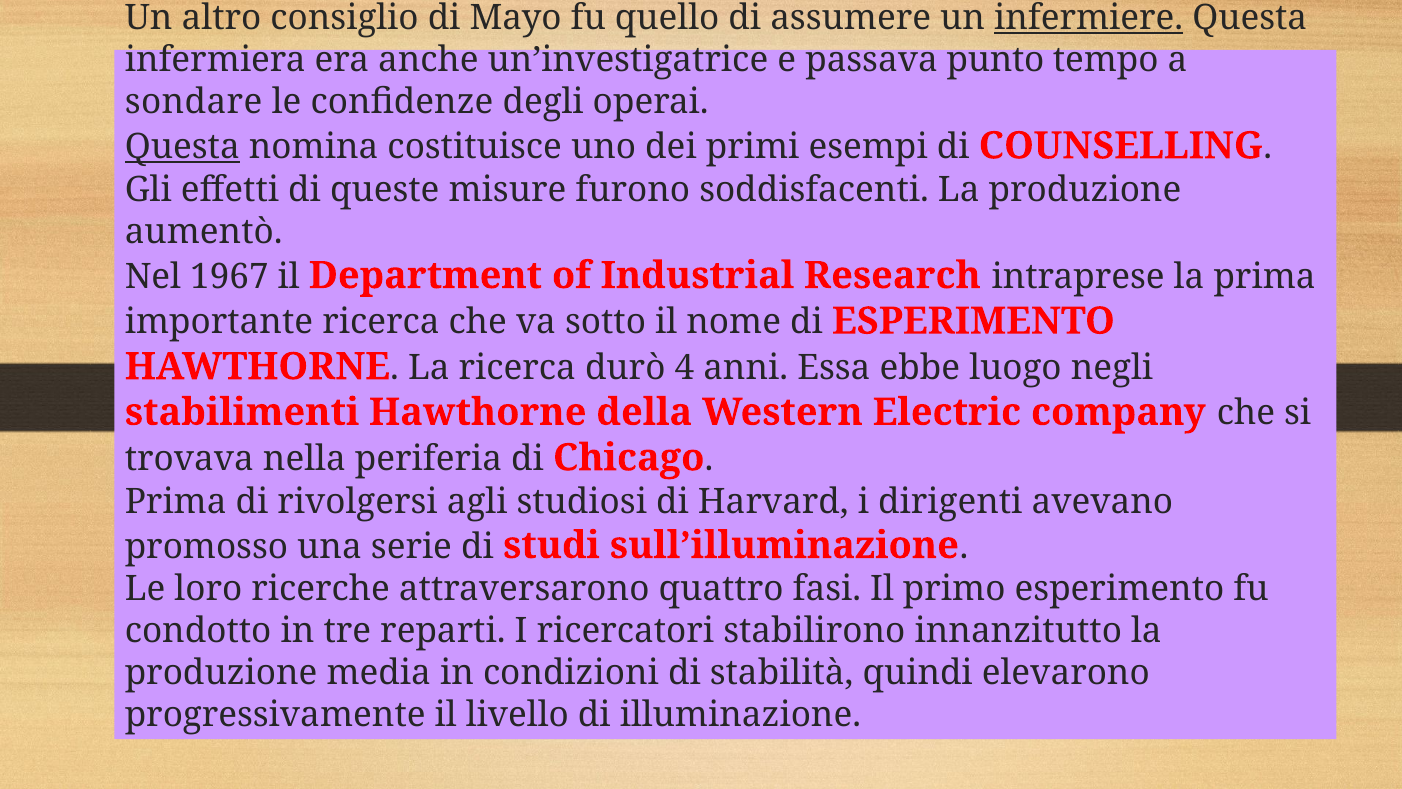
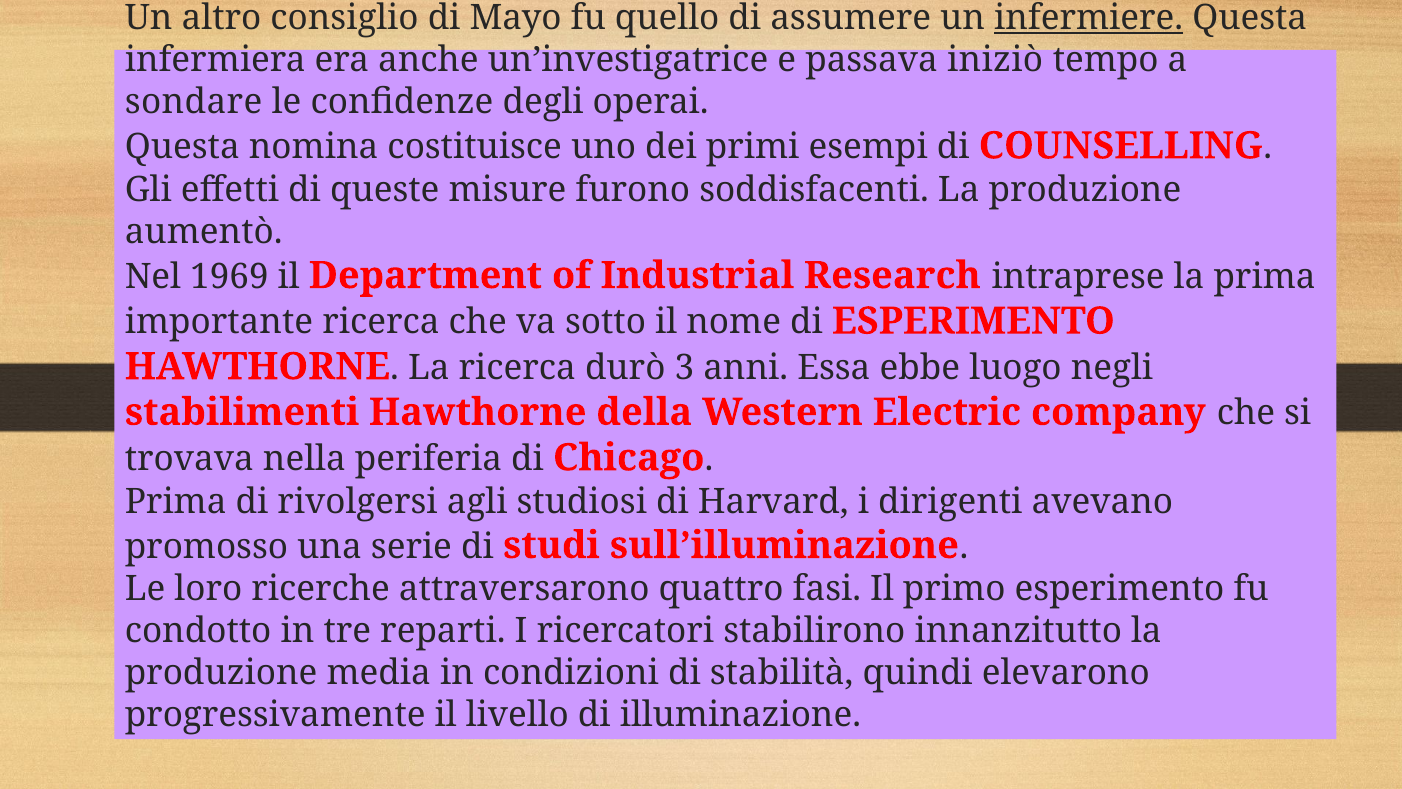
punto: punto -> iniziò (995, 60)
Questa underline: present -> none (182, 147)
1967: 1967 -> 1969 (229, 276)
4: 4 -> 3 (684, 368)
